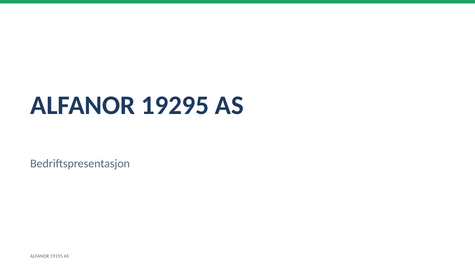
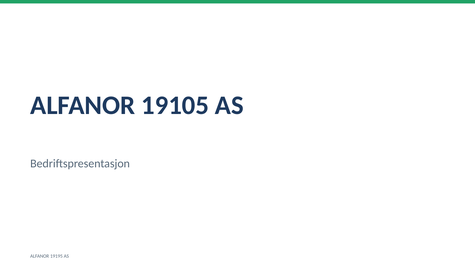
19295: 19295 -> 19105 (175, 105)
